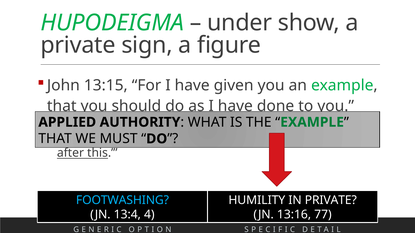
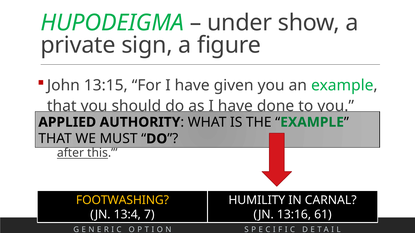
FOOTWASHING colour: light blue -> yellow (122, 200)
IN PRIVATE: PRIVATE -> CARNAL (331, 200)
4: 4 -> 7 (149, 215)
77: 77 -> 61 (323, 215)
